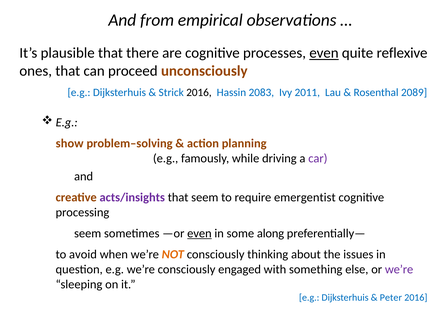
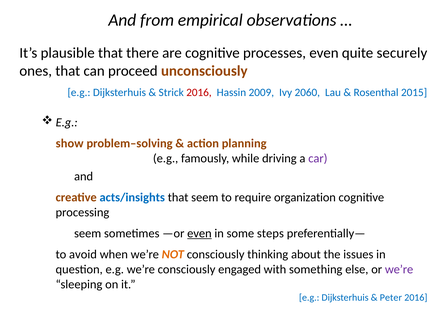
even underline: present -> none (324, 53)
reflexive: reflexive -> securely (402, 53)
2016 colour: black -> red (199, 93)
2083: 2083 -> 2009 (261, 93)
2011: 2011 -> 2060 (307, 93)
2089: 2089 -> 2015 (414, 93)
acts/insights colour: purple -> blue (132, 198)
emergentist: emergentist -> organization (305, 198)
along: along -> steps (270, 234)
